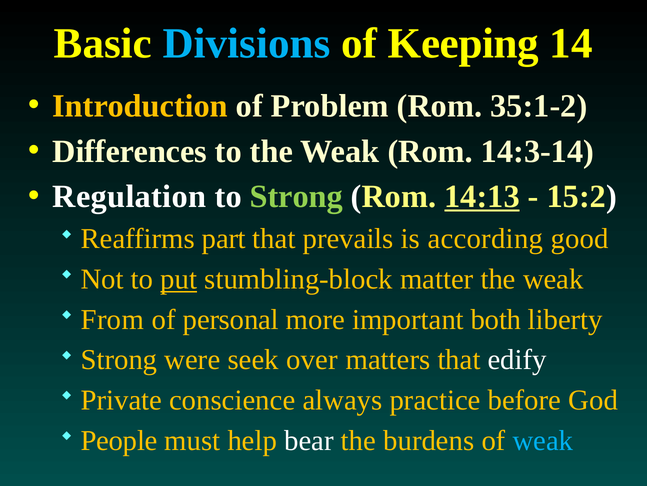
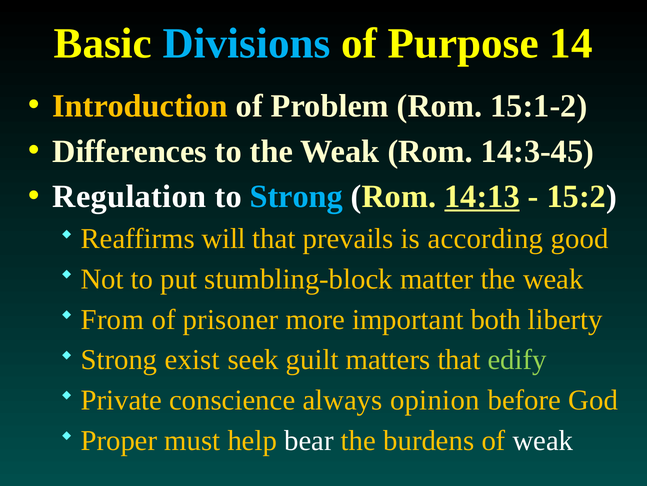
Keeping: Keeping -> Purpose (463, 43)
35:1-2: 35:1-2 -> 15:1-2 (539, 106)
14:3-14: 14:3-14 -> 14:3-45 (537, 151)
Strong colour: light green -> light blue (296, 196)
part: part -> will (224, 239)
put underline: present -> none (179, 279)
personal: personal -> prisoner (231, 319)
were: were -> exist (192, 359)
over: over -> guilt (312, 359)
edify colour: white -> light green (517, 359)
practice: practice -> opinion (435, 400)
People: People -> Proper (119, 440)
weak colour: light blue -> white (543, 440)
